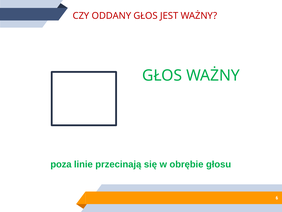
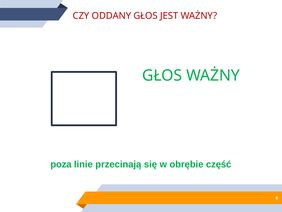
głosu: głosu -> część (219, 164)
